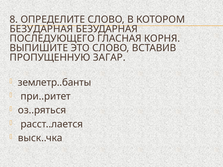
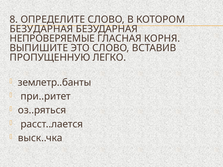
ПОСЛЕДУЮЩЕГО: ПОСЛЕДУЮЩЕГО -> НЕПРОВЕРЯЕМЫЕ (52, 39)
ЗАГАР: ЗАГАР -> ЛЕГКО (109, 58)
